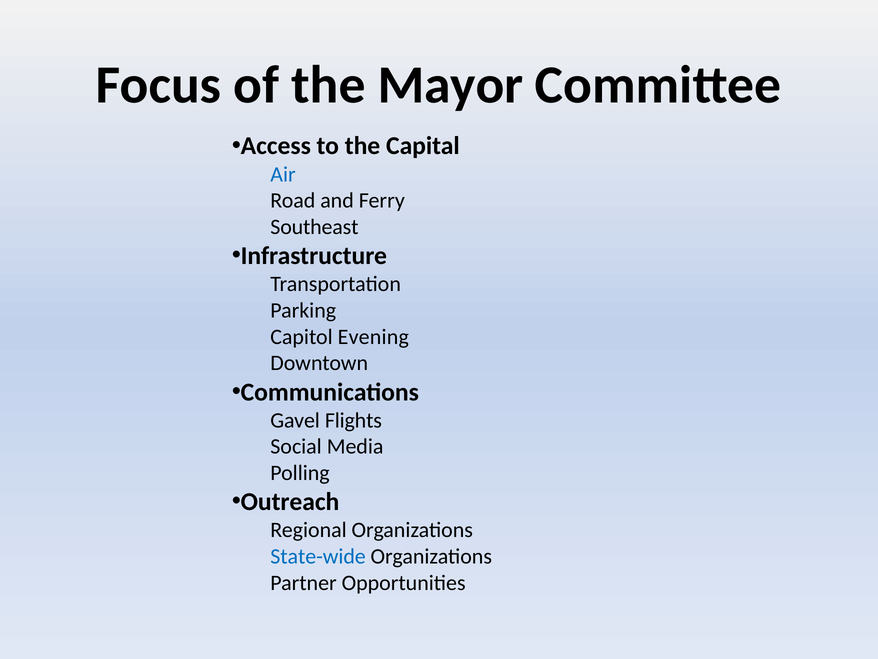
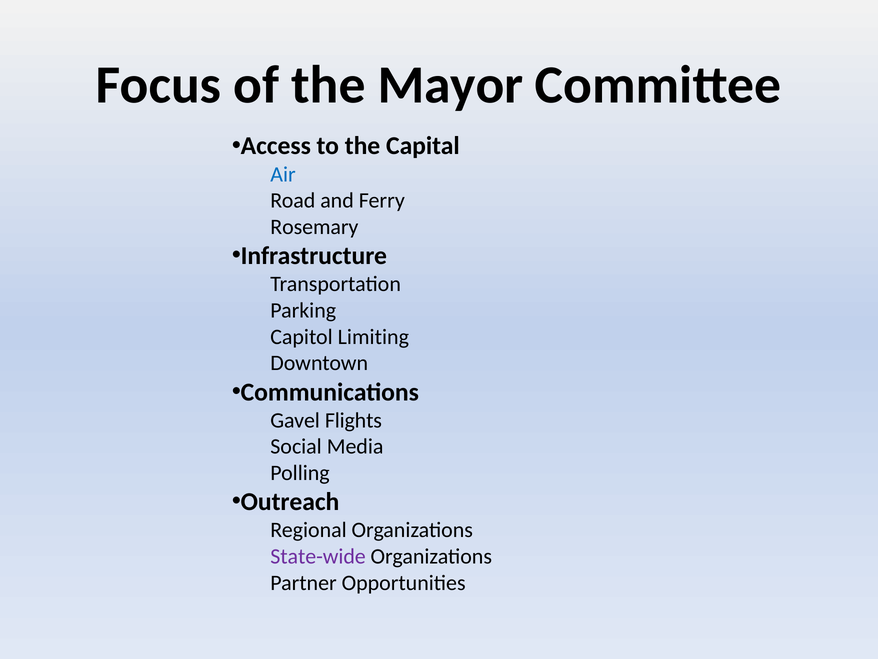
Southeast: Southeast -> Rosemary (314, 227)
Evening: Evening -> Limiting (373, 337)
State-wide colour: blue -> purple (318, 556)
